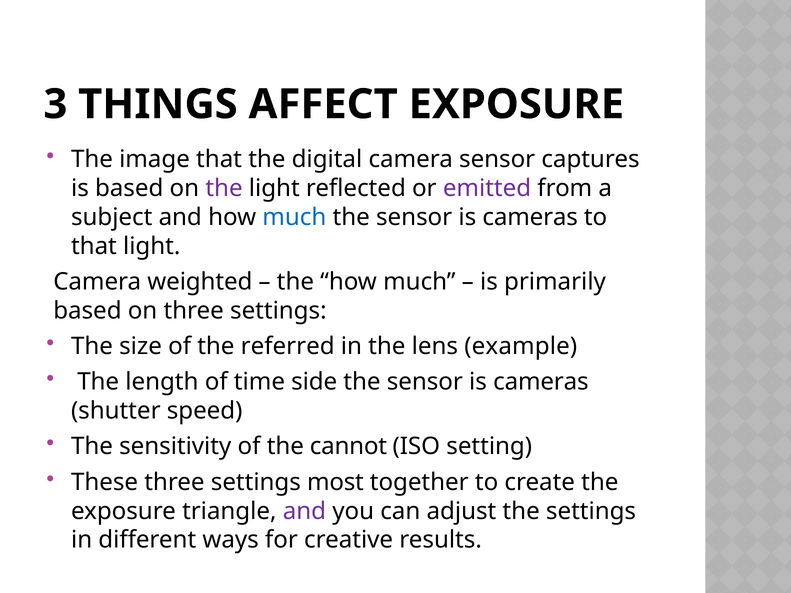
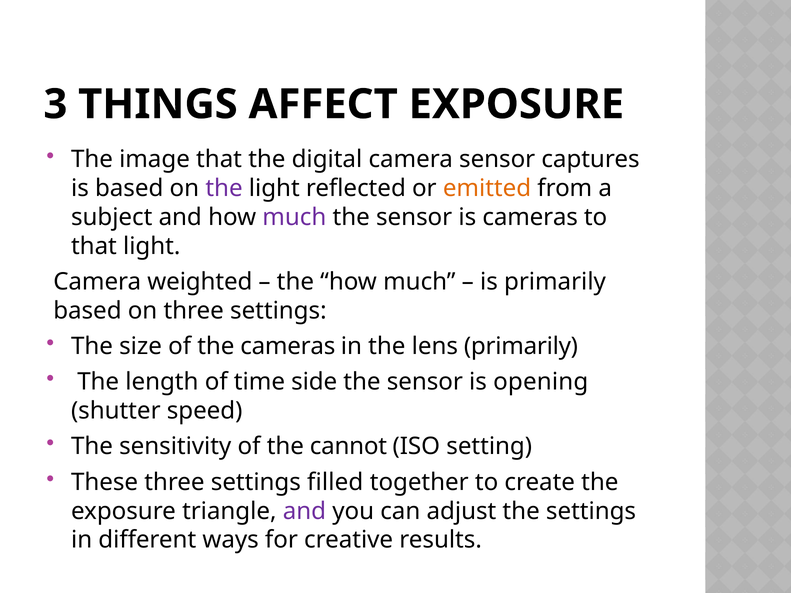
emitted colour: purple -> orange (487, 188)
much colour: blue -> purple (294, 217)
the referred: referred -> cameras (288, 346)
lens example: example -> primarily (521, 346)
cameras: cameras -> opening (541, 382)
most: most -> filled (335, 482)
